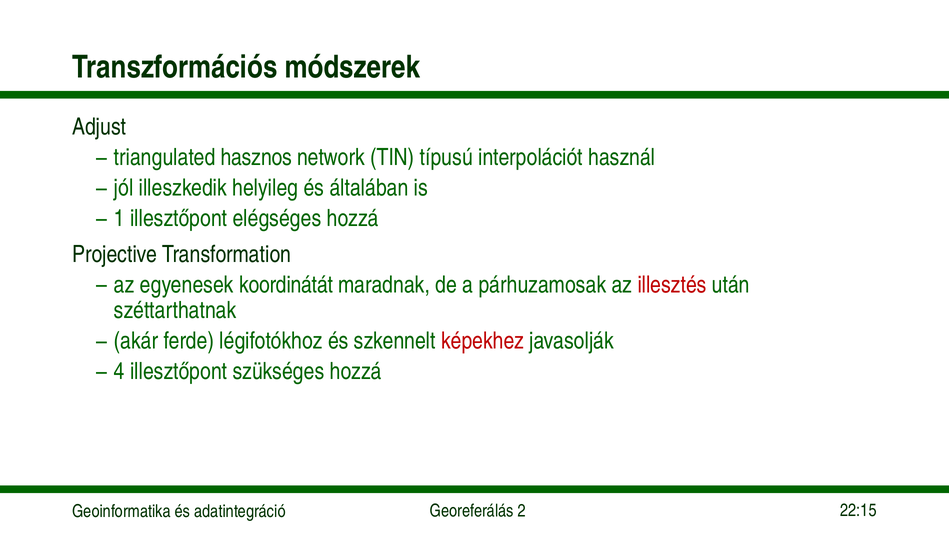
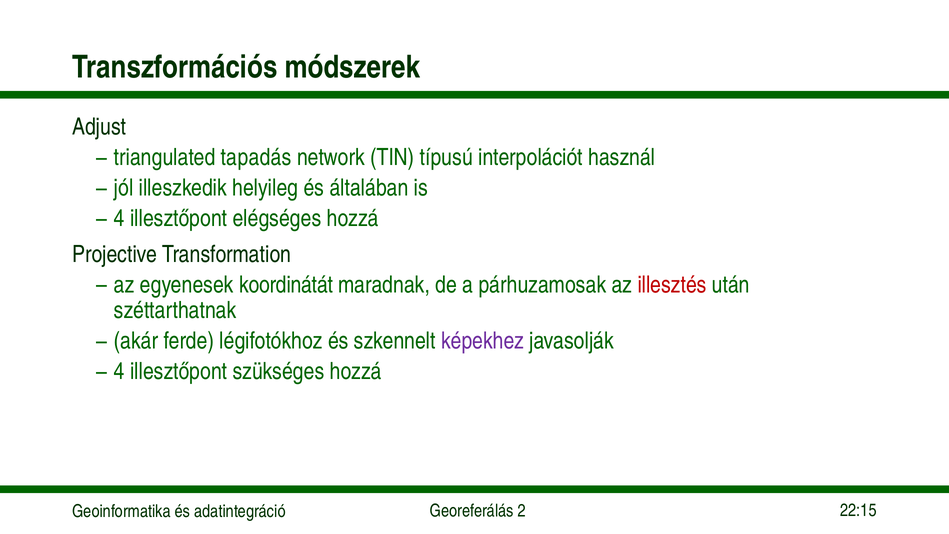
hasznos: hasznos -> tapadás (256, 157)
1: 1 -> 4 (119, 219)
képekhez colour: red -> purple (483, 341)
